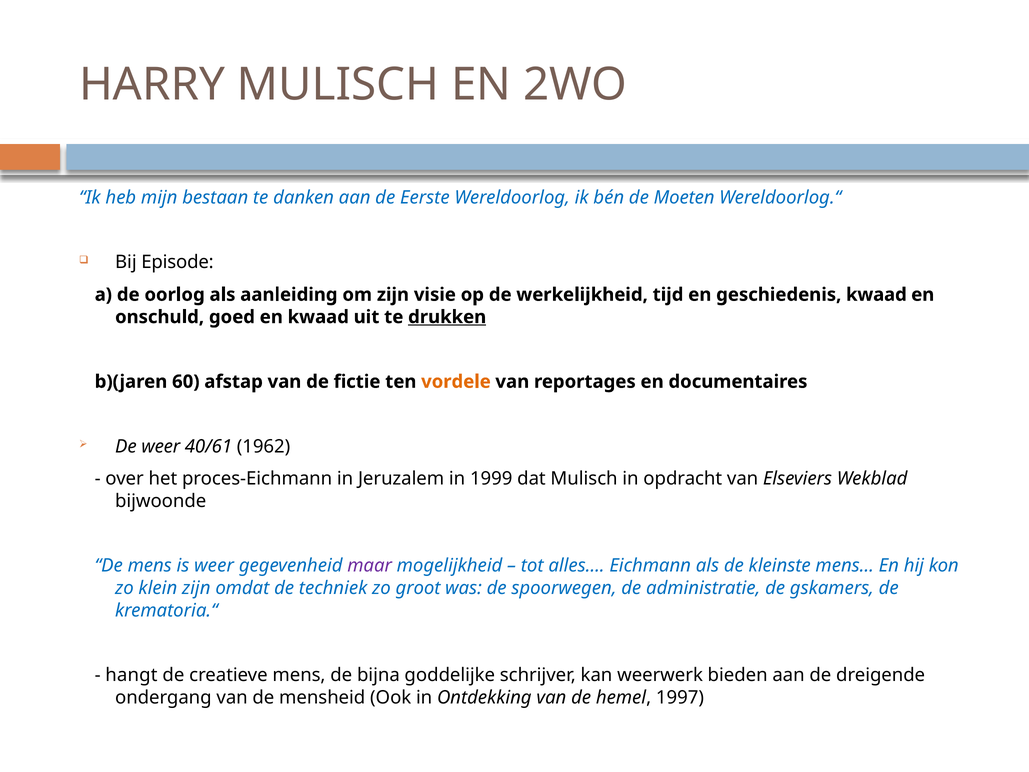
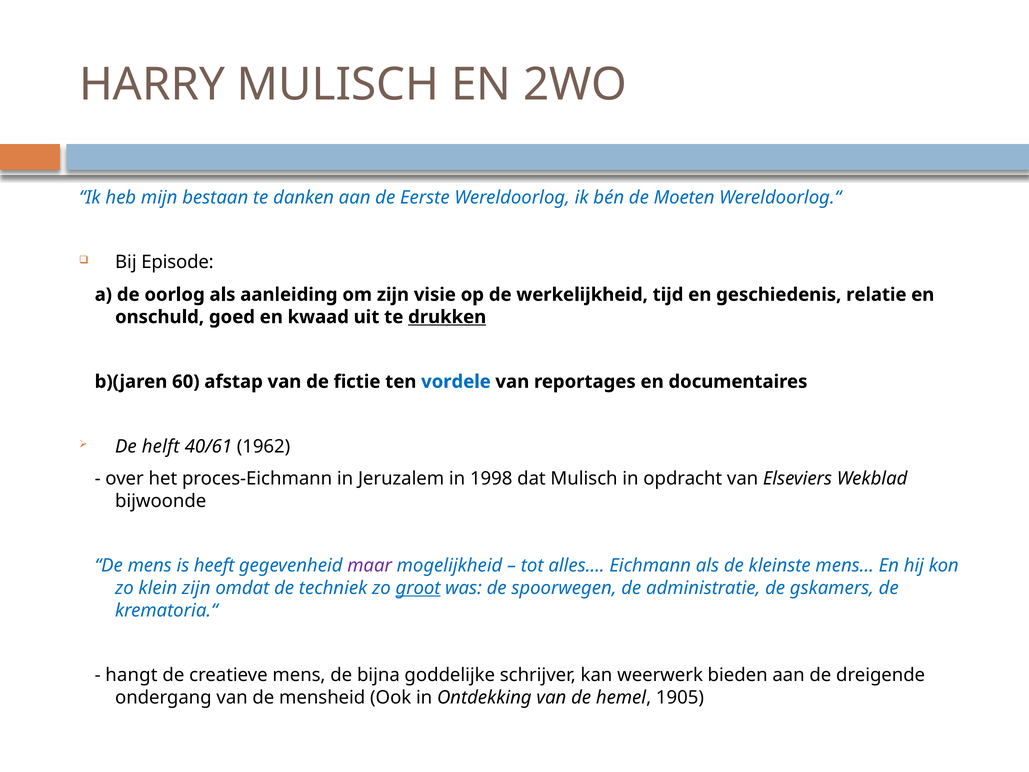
geschiedenis kwaad: kwaad -> relatie (876, 295)
vordele colour: orange -> blue (456, 382)
De weer: weer -> helft (161, 446)
1999: 1999 -> 1998 (491, 479)
is weer: weer -> heeft (214, 566)
groot underline: none -> present (418, 588)
1997: 1997 -> 1905 (680, 697)
